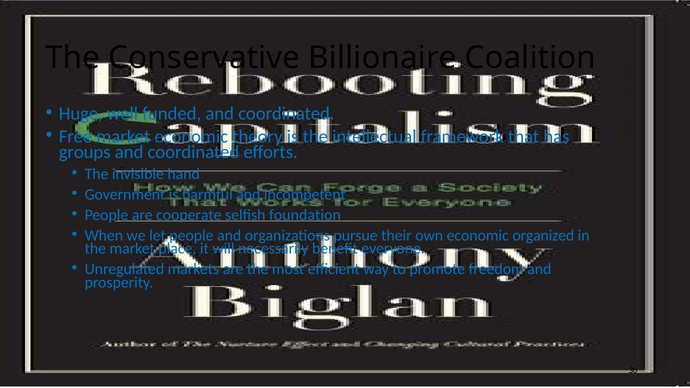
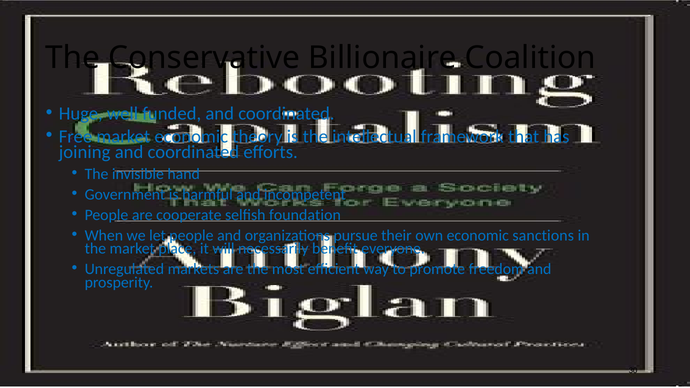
groups: groups -> joining (85, 152)
organized: organized -> sanctions (543, 235)
